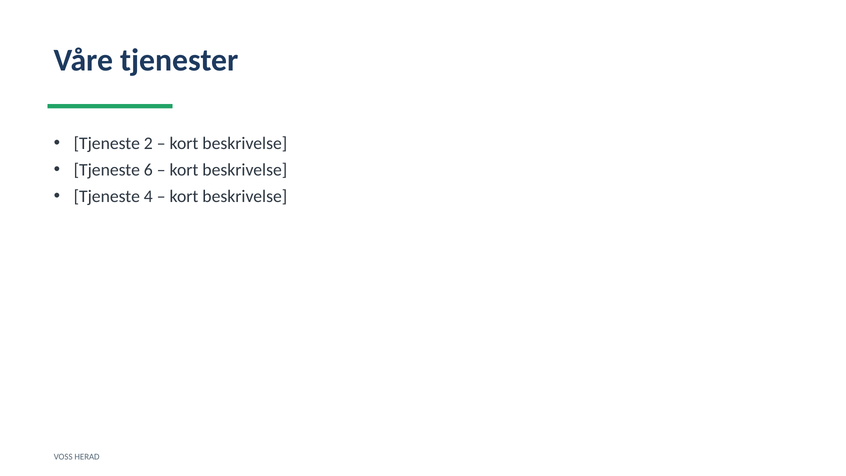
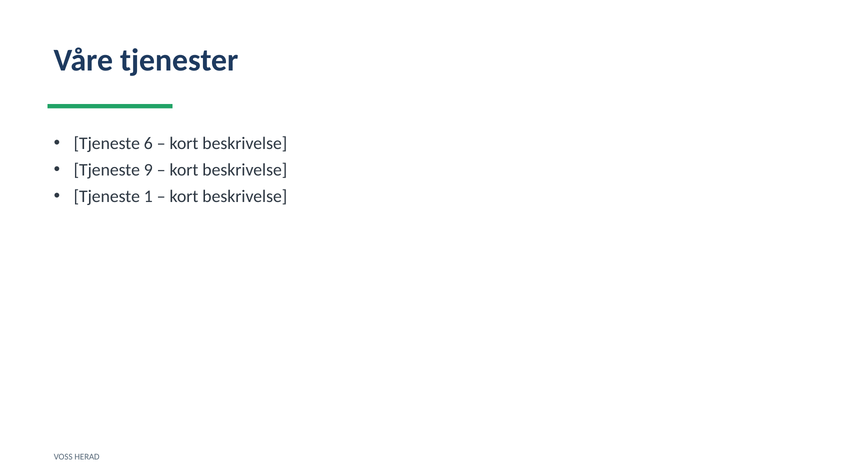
2: 2 -> 6 (148, 143)
6: 6 -> 9 (148, 170)
4: 4 -> 1 (148, 196)
